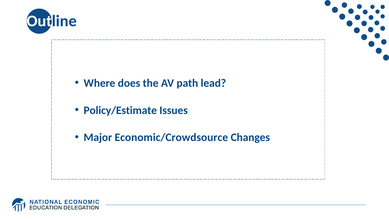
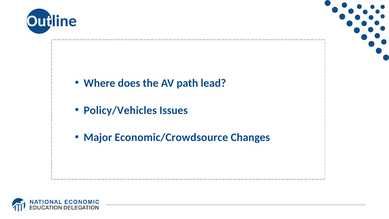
Policy/Estimate: Policy/Estimate -> Policy/Vehicles (120, 110)
